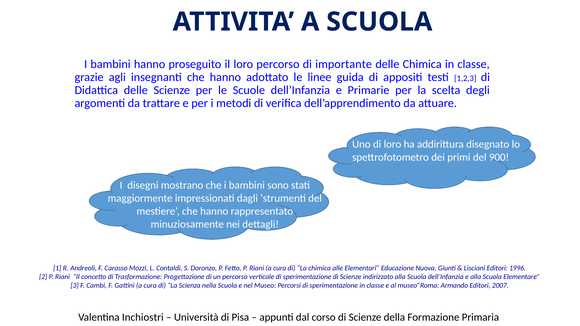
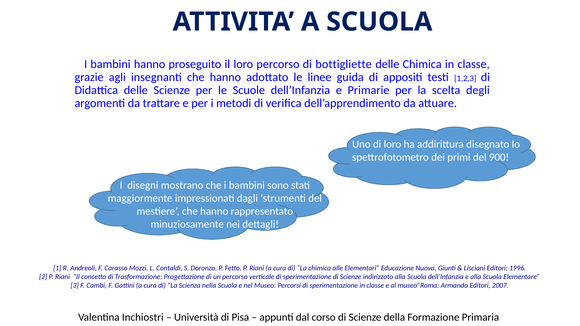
importante: importante -> bottigliette (344, 64)
